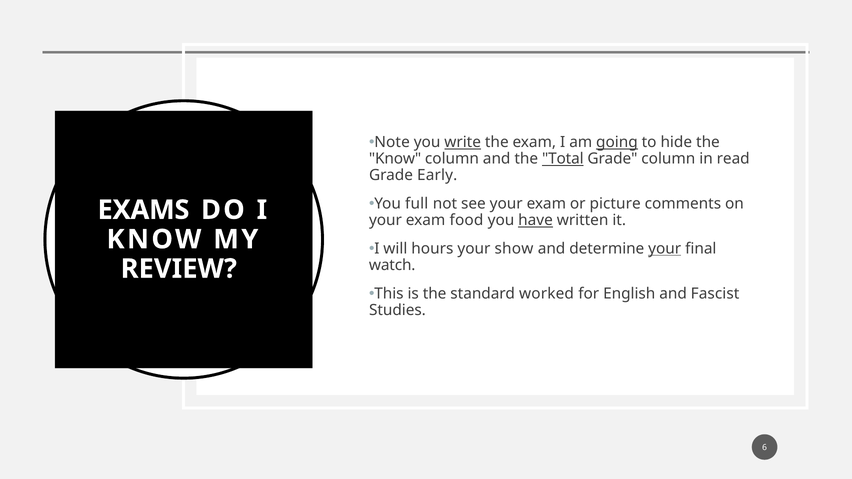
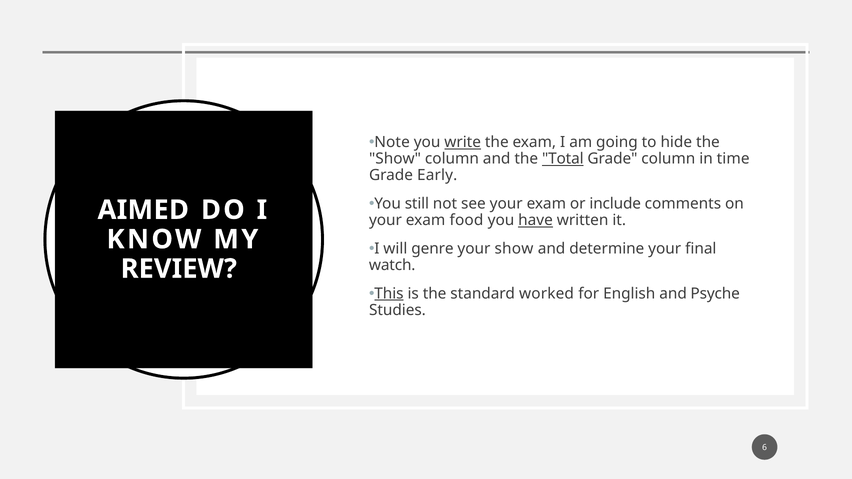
going underline: present -> none (617, 142)
Know: Know -> Show (395, 159)
read: read -> time (733, 159)
full: full -> still (417, 204)
picture: picture -> include (615, 204)
EXAMS: EXAMS -> AIMED (143, 210)
hours: hours -> genre (432, 249)
your underline: present -> none (665, 249)
This underline: none -> present (389, 294)
Fascist: Fascist -> Psyche (715, 294)
